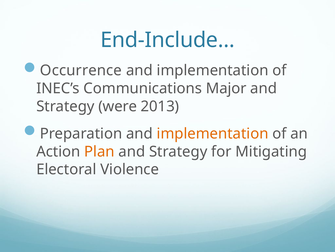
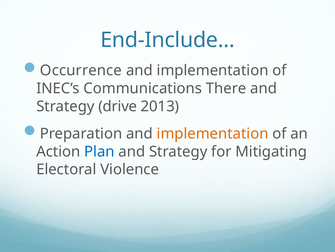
Major: Major -> There (226, 88)
were: were -> drive (118, 106)
Plan colour: orange -> blue (99, 151)
